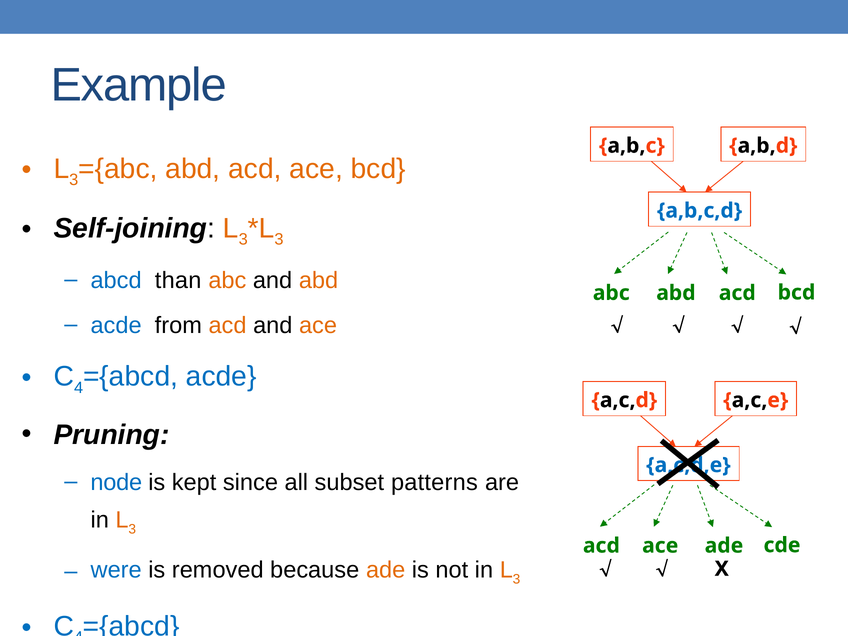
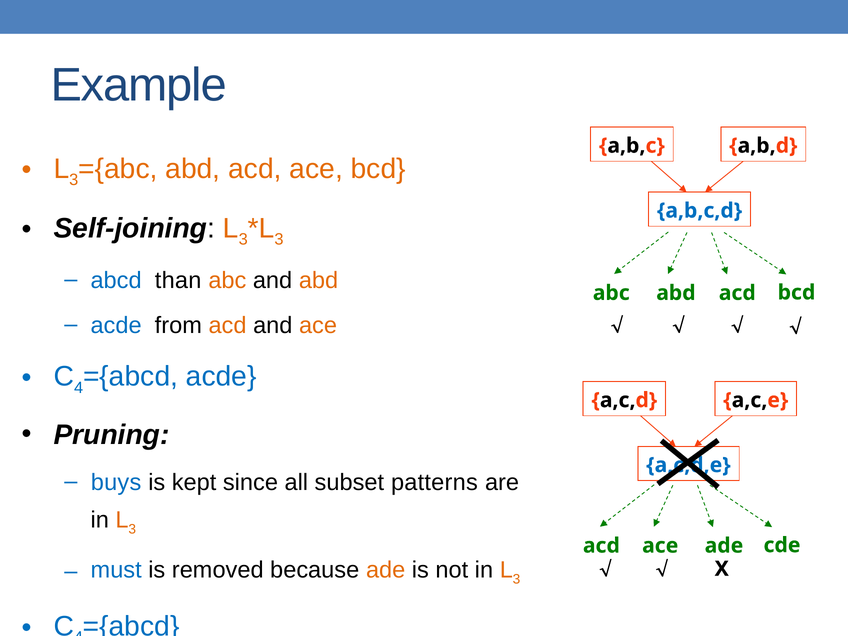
node: node -> buys (116, 482)
were: were -> must (116, 570)
